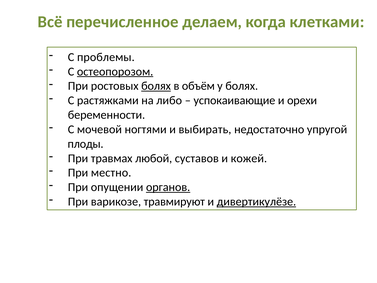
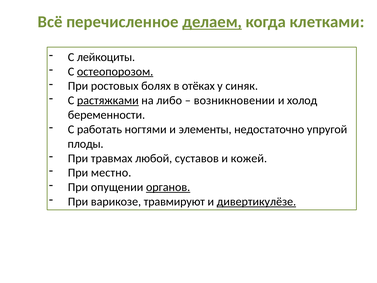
делаем underline: none -> present (212, 22)
проблемы: проблемы -> лейкоциты (106, 57)
болях underline: present -> none (156, 86)
объём: объём -> отёках (198, 86)
у болях: болях -> синяк (242, 86)
растяжками underline: none -> present (108, 100)
успокаивающие: успокаивающие -> возникновении (234, 100)
орехи: орехи -> холод (302, 100)
мочевой: мочевой -> работать (99, 129)
выбирать: выбирать -> элементы (205, 129)
